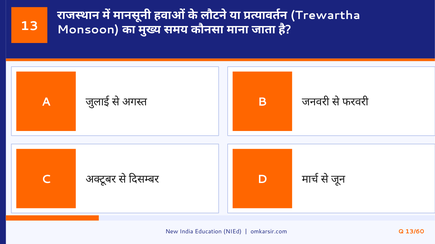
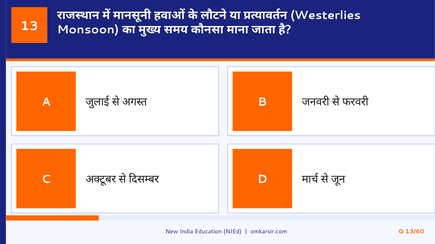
Trewartha: Trewartha -> Westerlies (326, 15)
